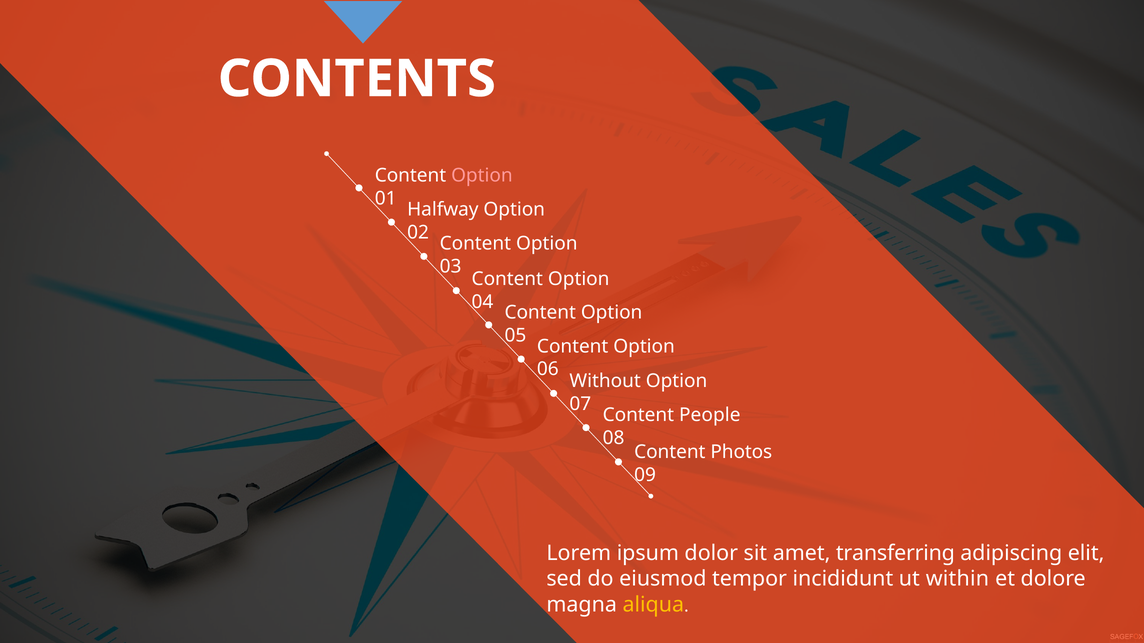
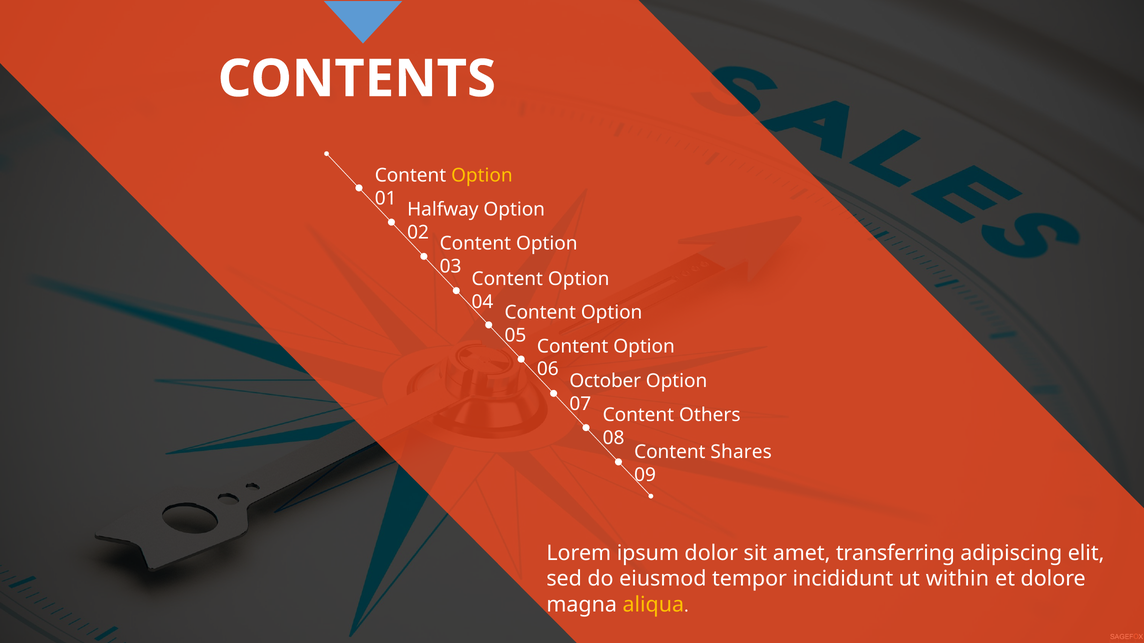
Option colour: pink -> yellow (482, 176)
Without: Without -> October (605, 381)
People: People -> Others (710, 415)
Photos: Photos -> Shares (741, 452)
